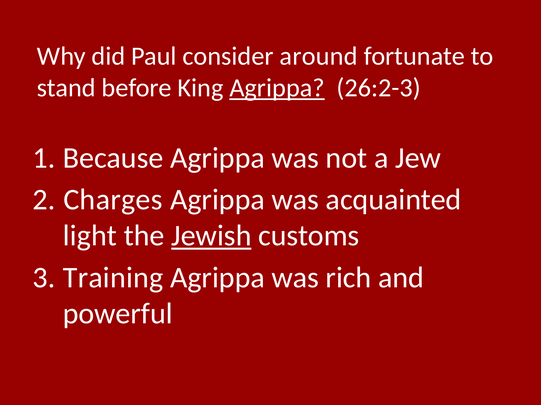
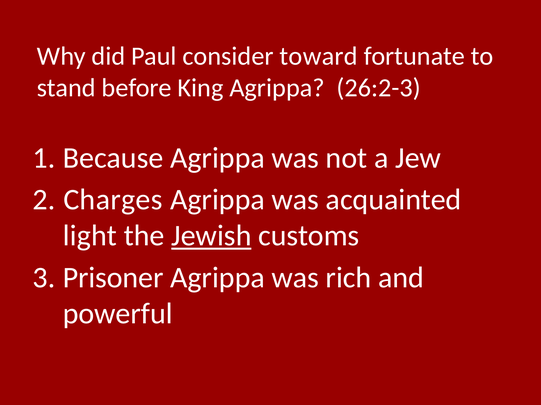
around: around -> toward (319, 56)
Agrippa underline: present -> none (277, 88)
Training: Training -> Prisoner (113, 278)
